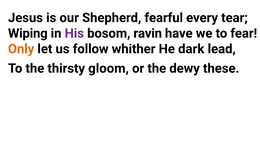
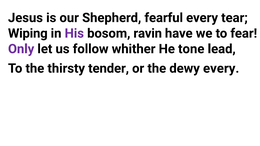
Only colour: orange -> purple (21, 49)
dark: dark -> tone (191, 49)
gloom: gloom -> tender (109, 69)
dewy these: these -> every (221, 69)
